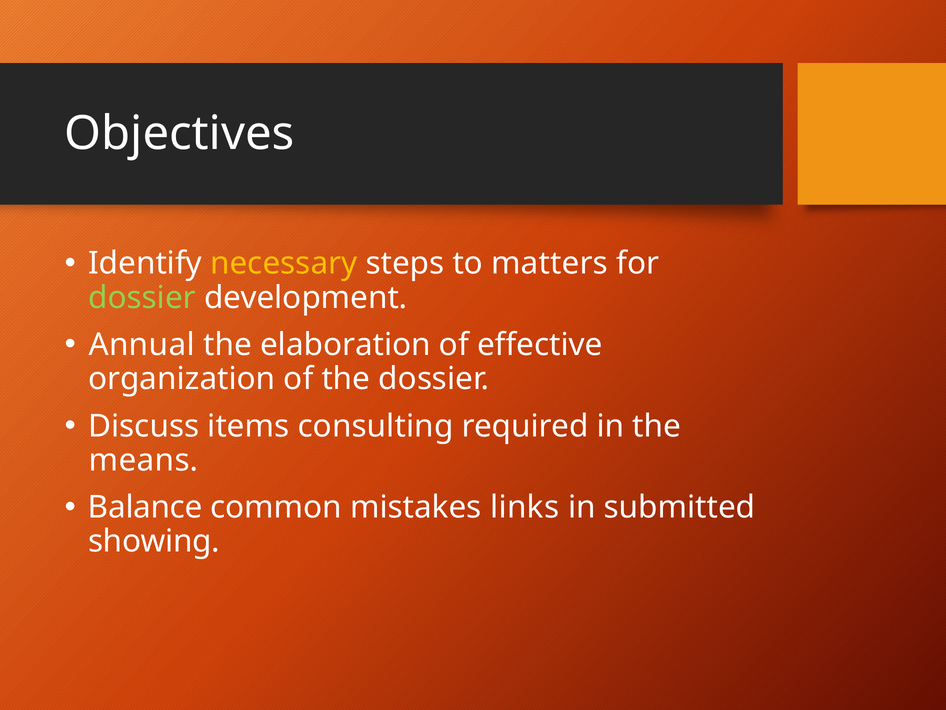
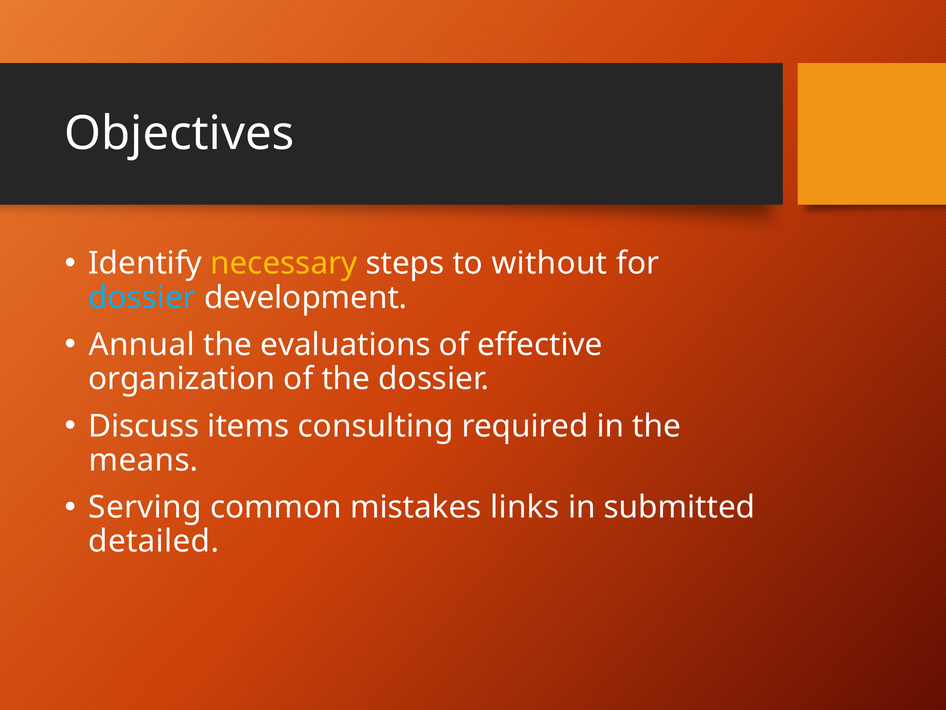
matters: matters -> without (549, 263)
dossier colour: light green -> light blue (142, 297)
elaboration: elaboration -> evaluations (345, 345)
Balance: Balance -> Serving (145, 507)
showing: showing -> detailed (154, 541)
